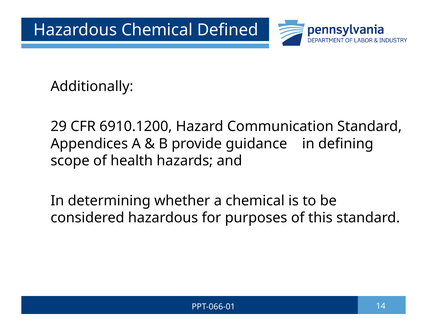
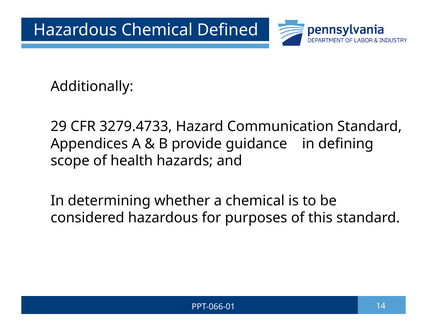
6910.1200: 6910.1200 -> 3279.4733 (136, 126)
